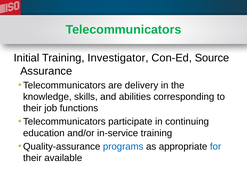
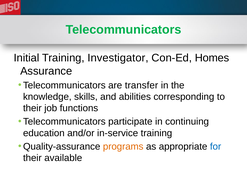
Source: Source -> Homes (212, 58)
delivery: delivery -> transfer (141, 85)
programs colour: blue -> orange (123, 147)
